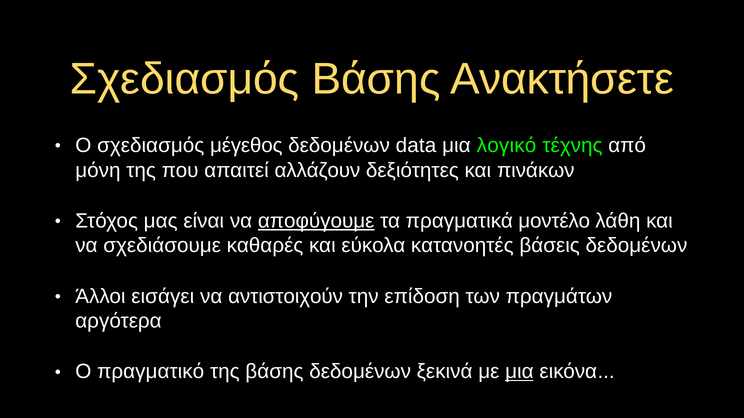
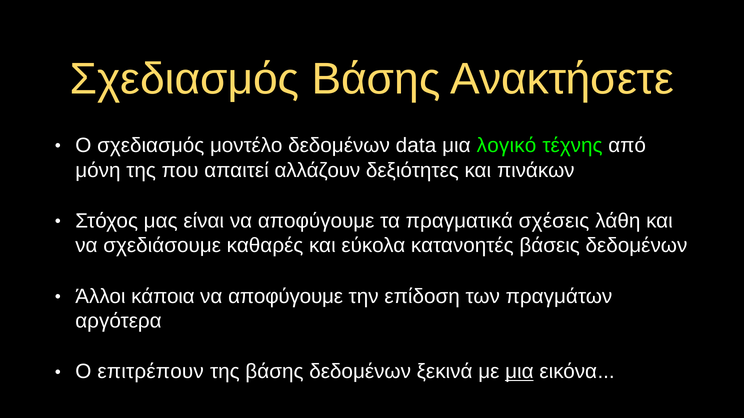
μέγεθος: μέγεθος -> μοντέλο (246, 146)
αποφύγουμε underline: present -> none (316, 221)
μοντέλο: μοντέλο -> σχέσεις (554, 221)
εισάγει: εισάγει -> κάποια (163, 297)
αντιστοιχούν: αντιστοιχούν -> αποφύγουμε (286, 297)
πραγματικό: πραγματικό -> επιτρέπουν (151, 372)
